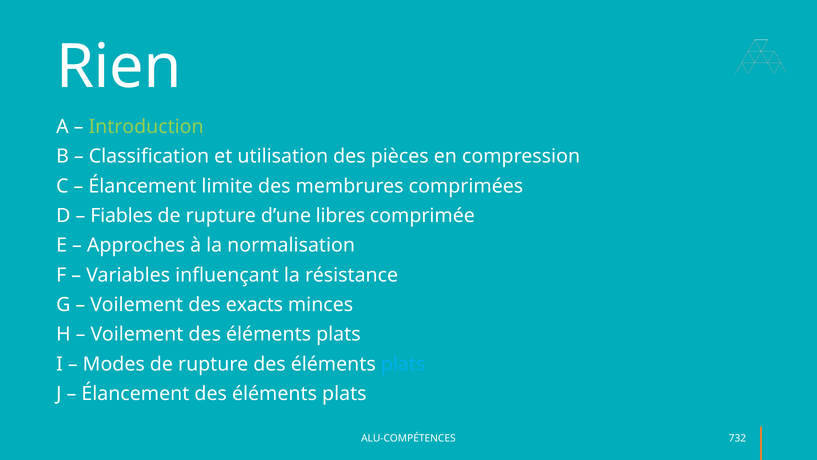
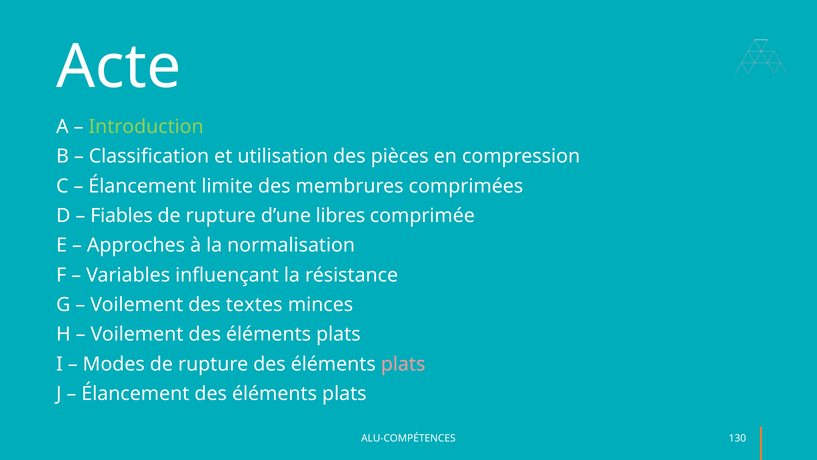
Rien: Rien -> Acte (119, 67)
exacts: exacts -> textes (254, 305)
plats colour: light blue -> pink (403, 364)
732: 732 -> 130 (737, 438)
